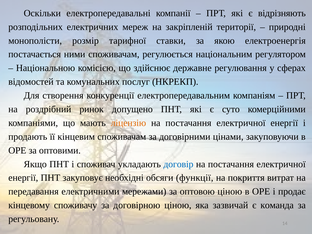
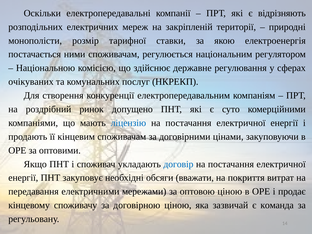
відомостей: відомостей -> очікуваних (31, 82)
ліцензію colour: orange -> blue (128, 123)
функції: функції -> вважати (195, 178)
